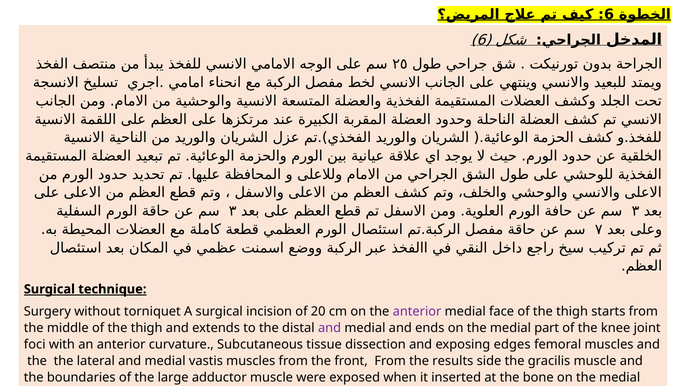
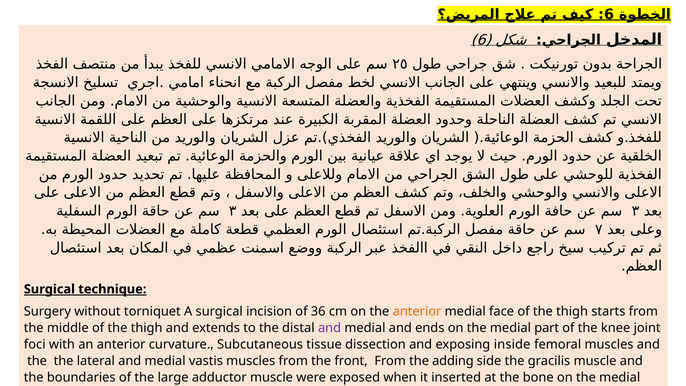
20: 20 -> 36 (318, 311)
anterior colour: purple -> orange (417, 311)
edges: edges -> inside (512, 344)
results: results -> adding (453, 361)
